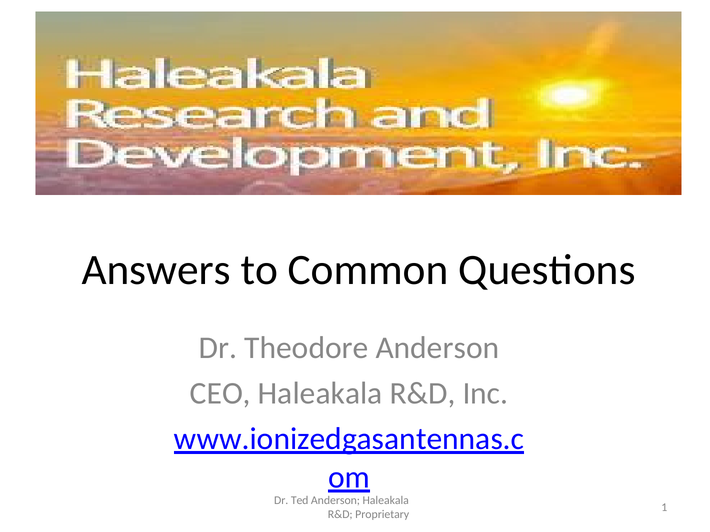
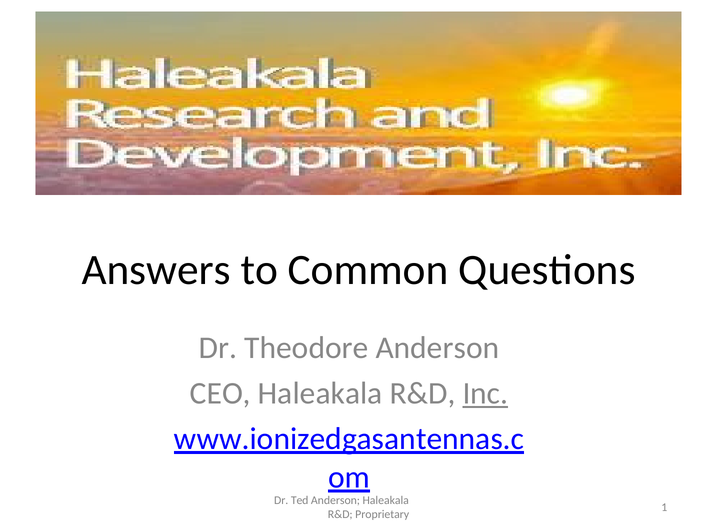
Inc underline: none -> present (485, 394)
